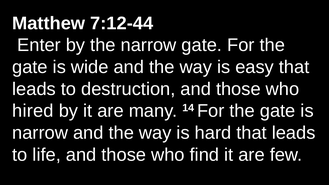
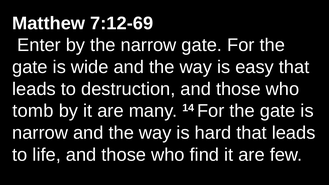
7:12-44: 7:12-44 -> 7:12-69 (122, 23)
hired: hired -> tomb (33, 111)
